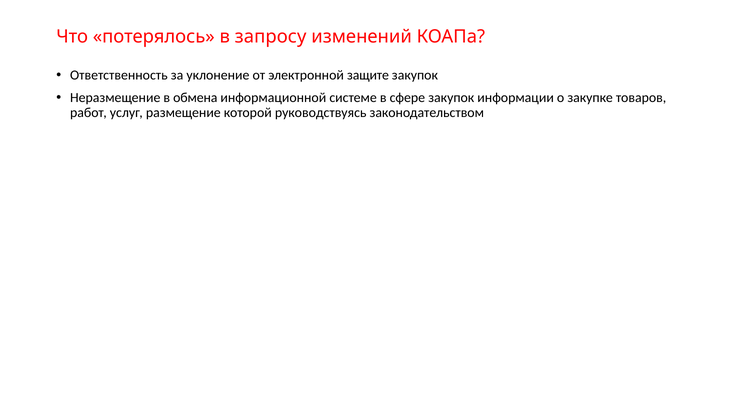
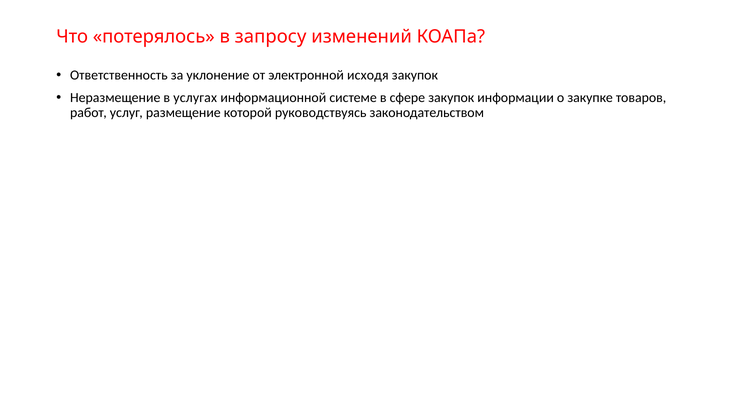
защите: защите -> исходя (368, 75)
обмена: обмена -> услугах (195, 98)
